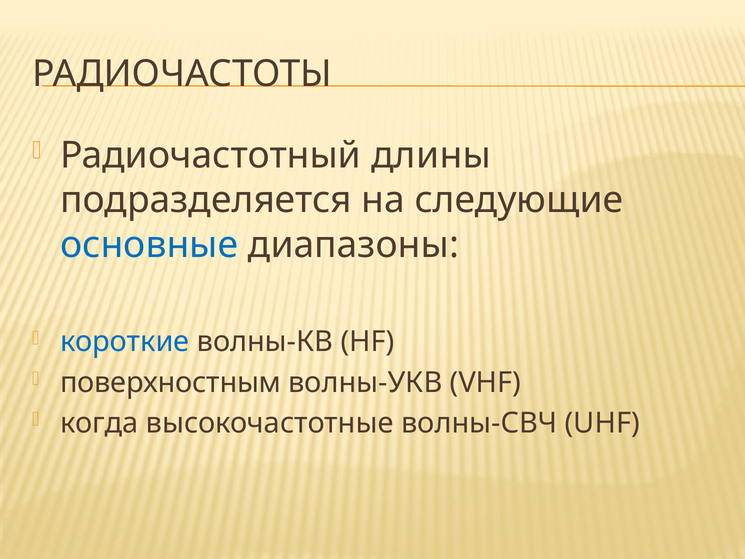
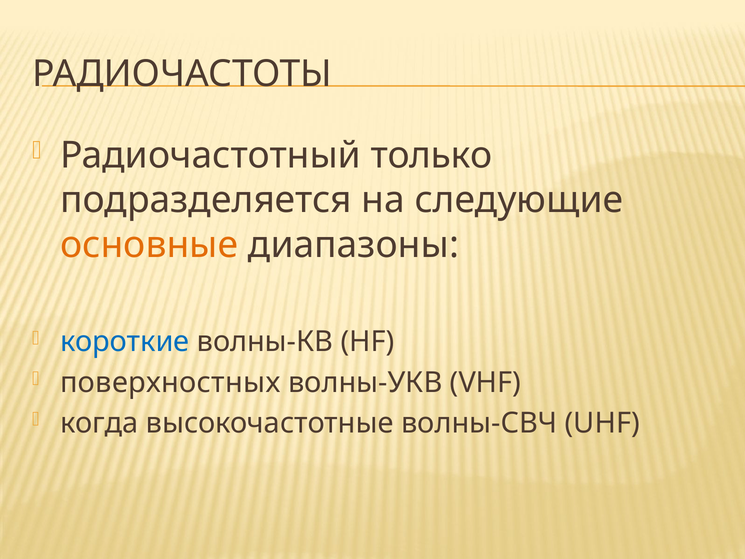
длины: длины -> только (432, 155)
основные colour: blue -> orange (149, 245)
поверхностным: поверхностным -> поверхностных (170, 382)
